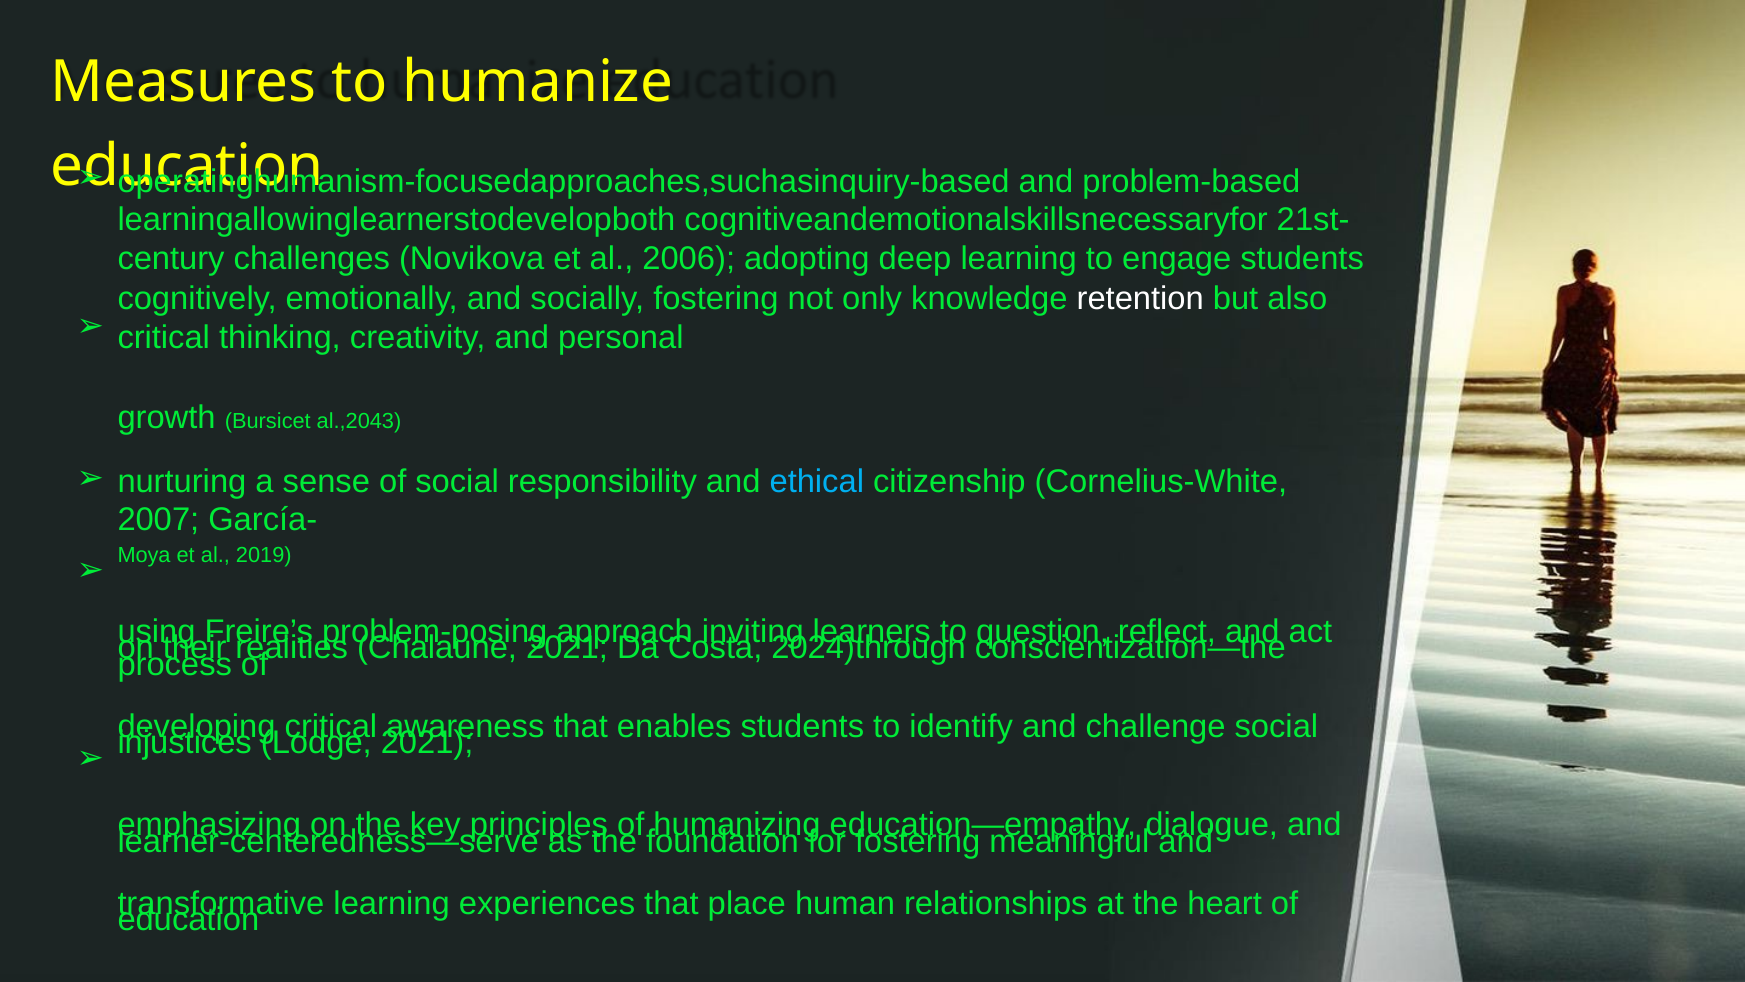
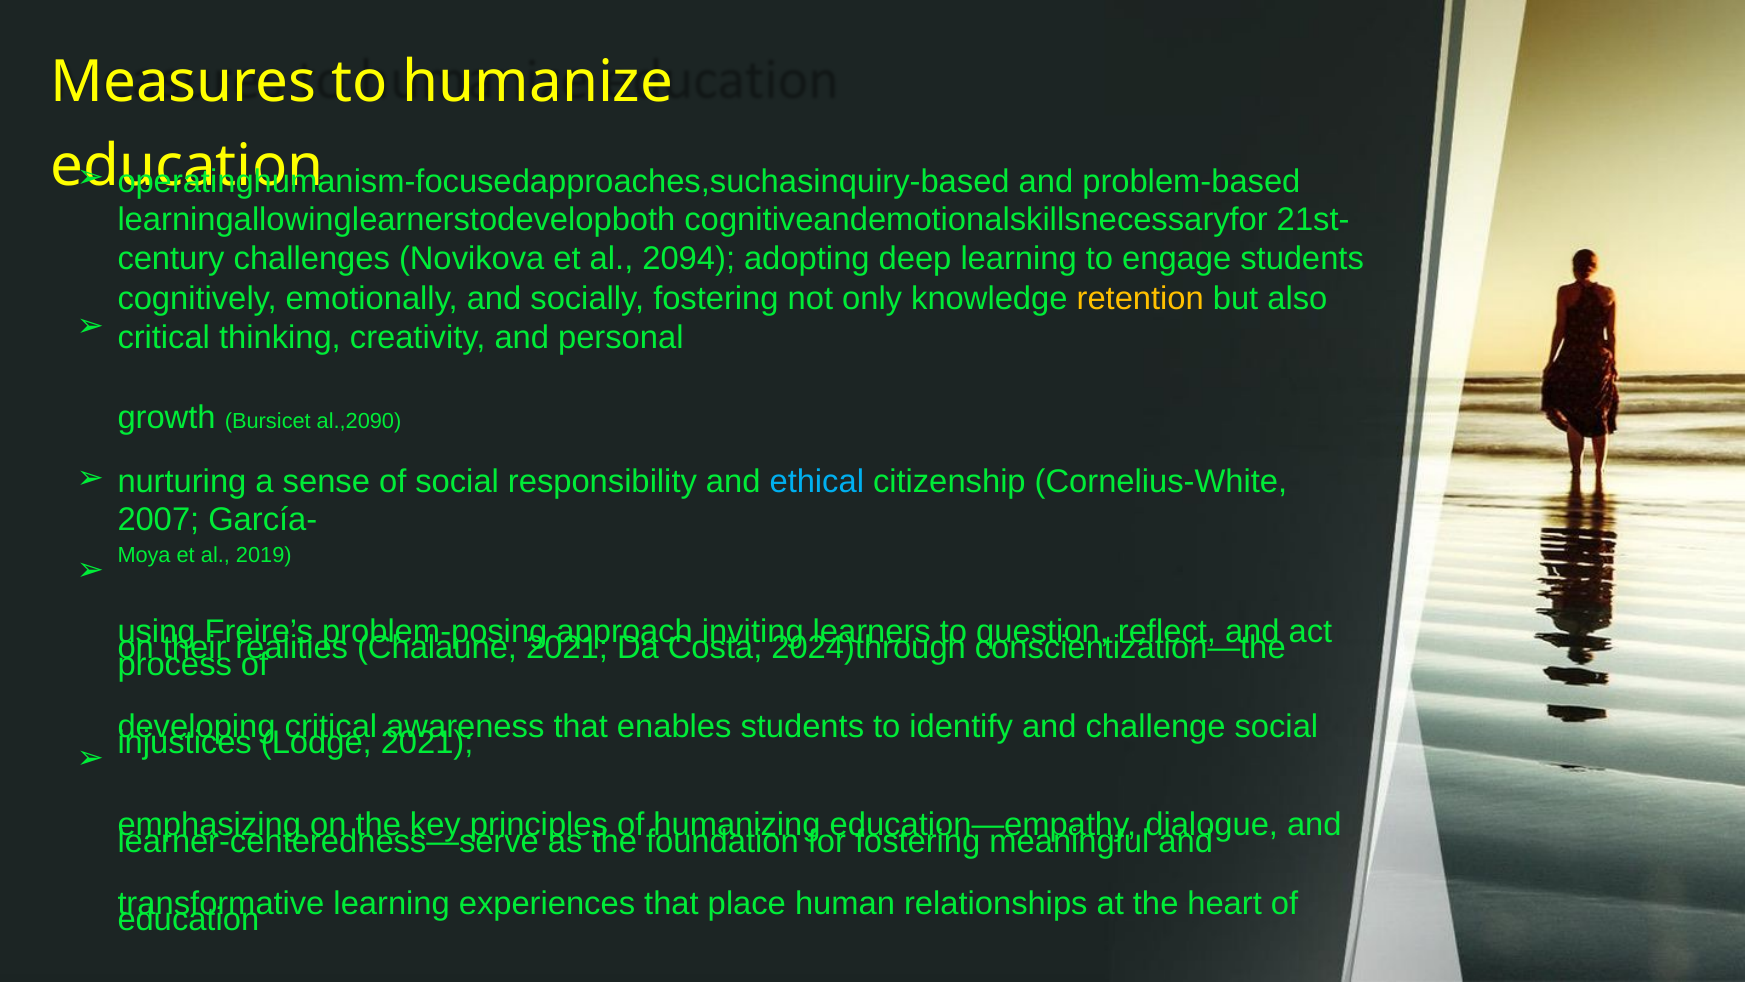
2006: 2006 -> 2094 (689, 259)
retention colour: white -> yellow (1140, 298)
al.,2043: al.,2043 -> al.,2090 (359, 421)
